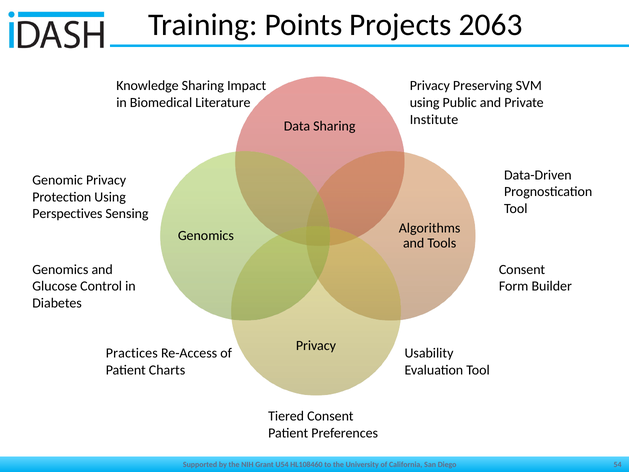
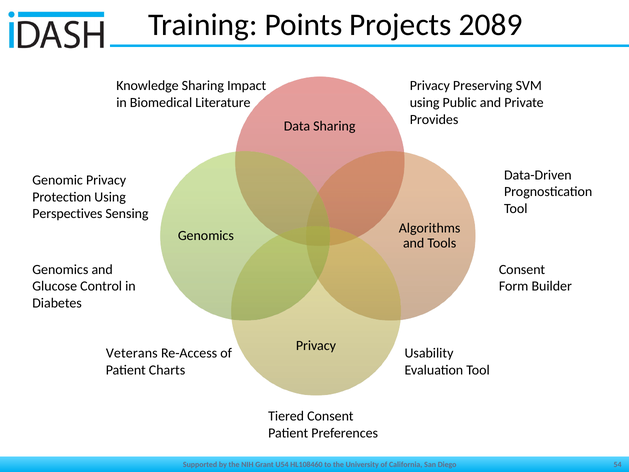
2063: 2063 -> 2089 (491, 25)
Institute: Institute -> Provides (434, 119)
Practices: Practices -> Veterans (132, 353)
